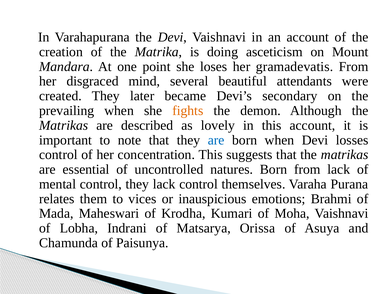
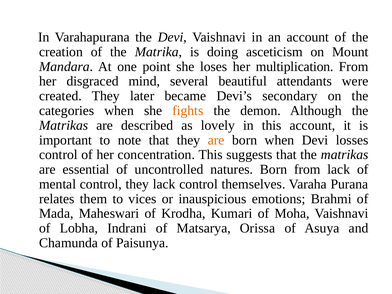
gramadevatis: gramadevatis -> multiplication (295, 67)
prevailing: prevailing -> categories (67, 111)
are colour: blue -> orange (216, 140)
